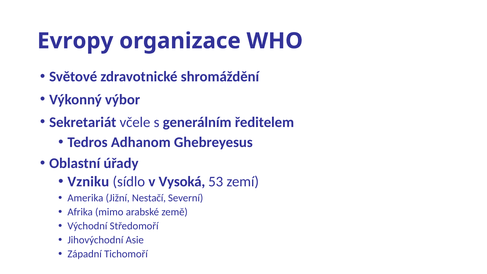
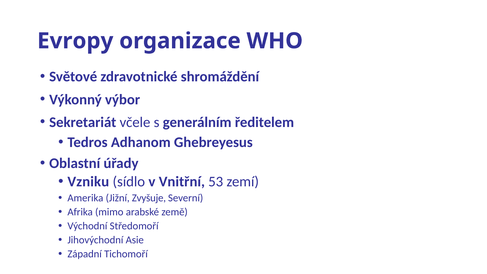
Vysoká: Vysoká -> Vnitřní (182, 182)
Nestačí: Nestačí -> Zvyšuje (149, 198)
